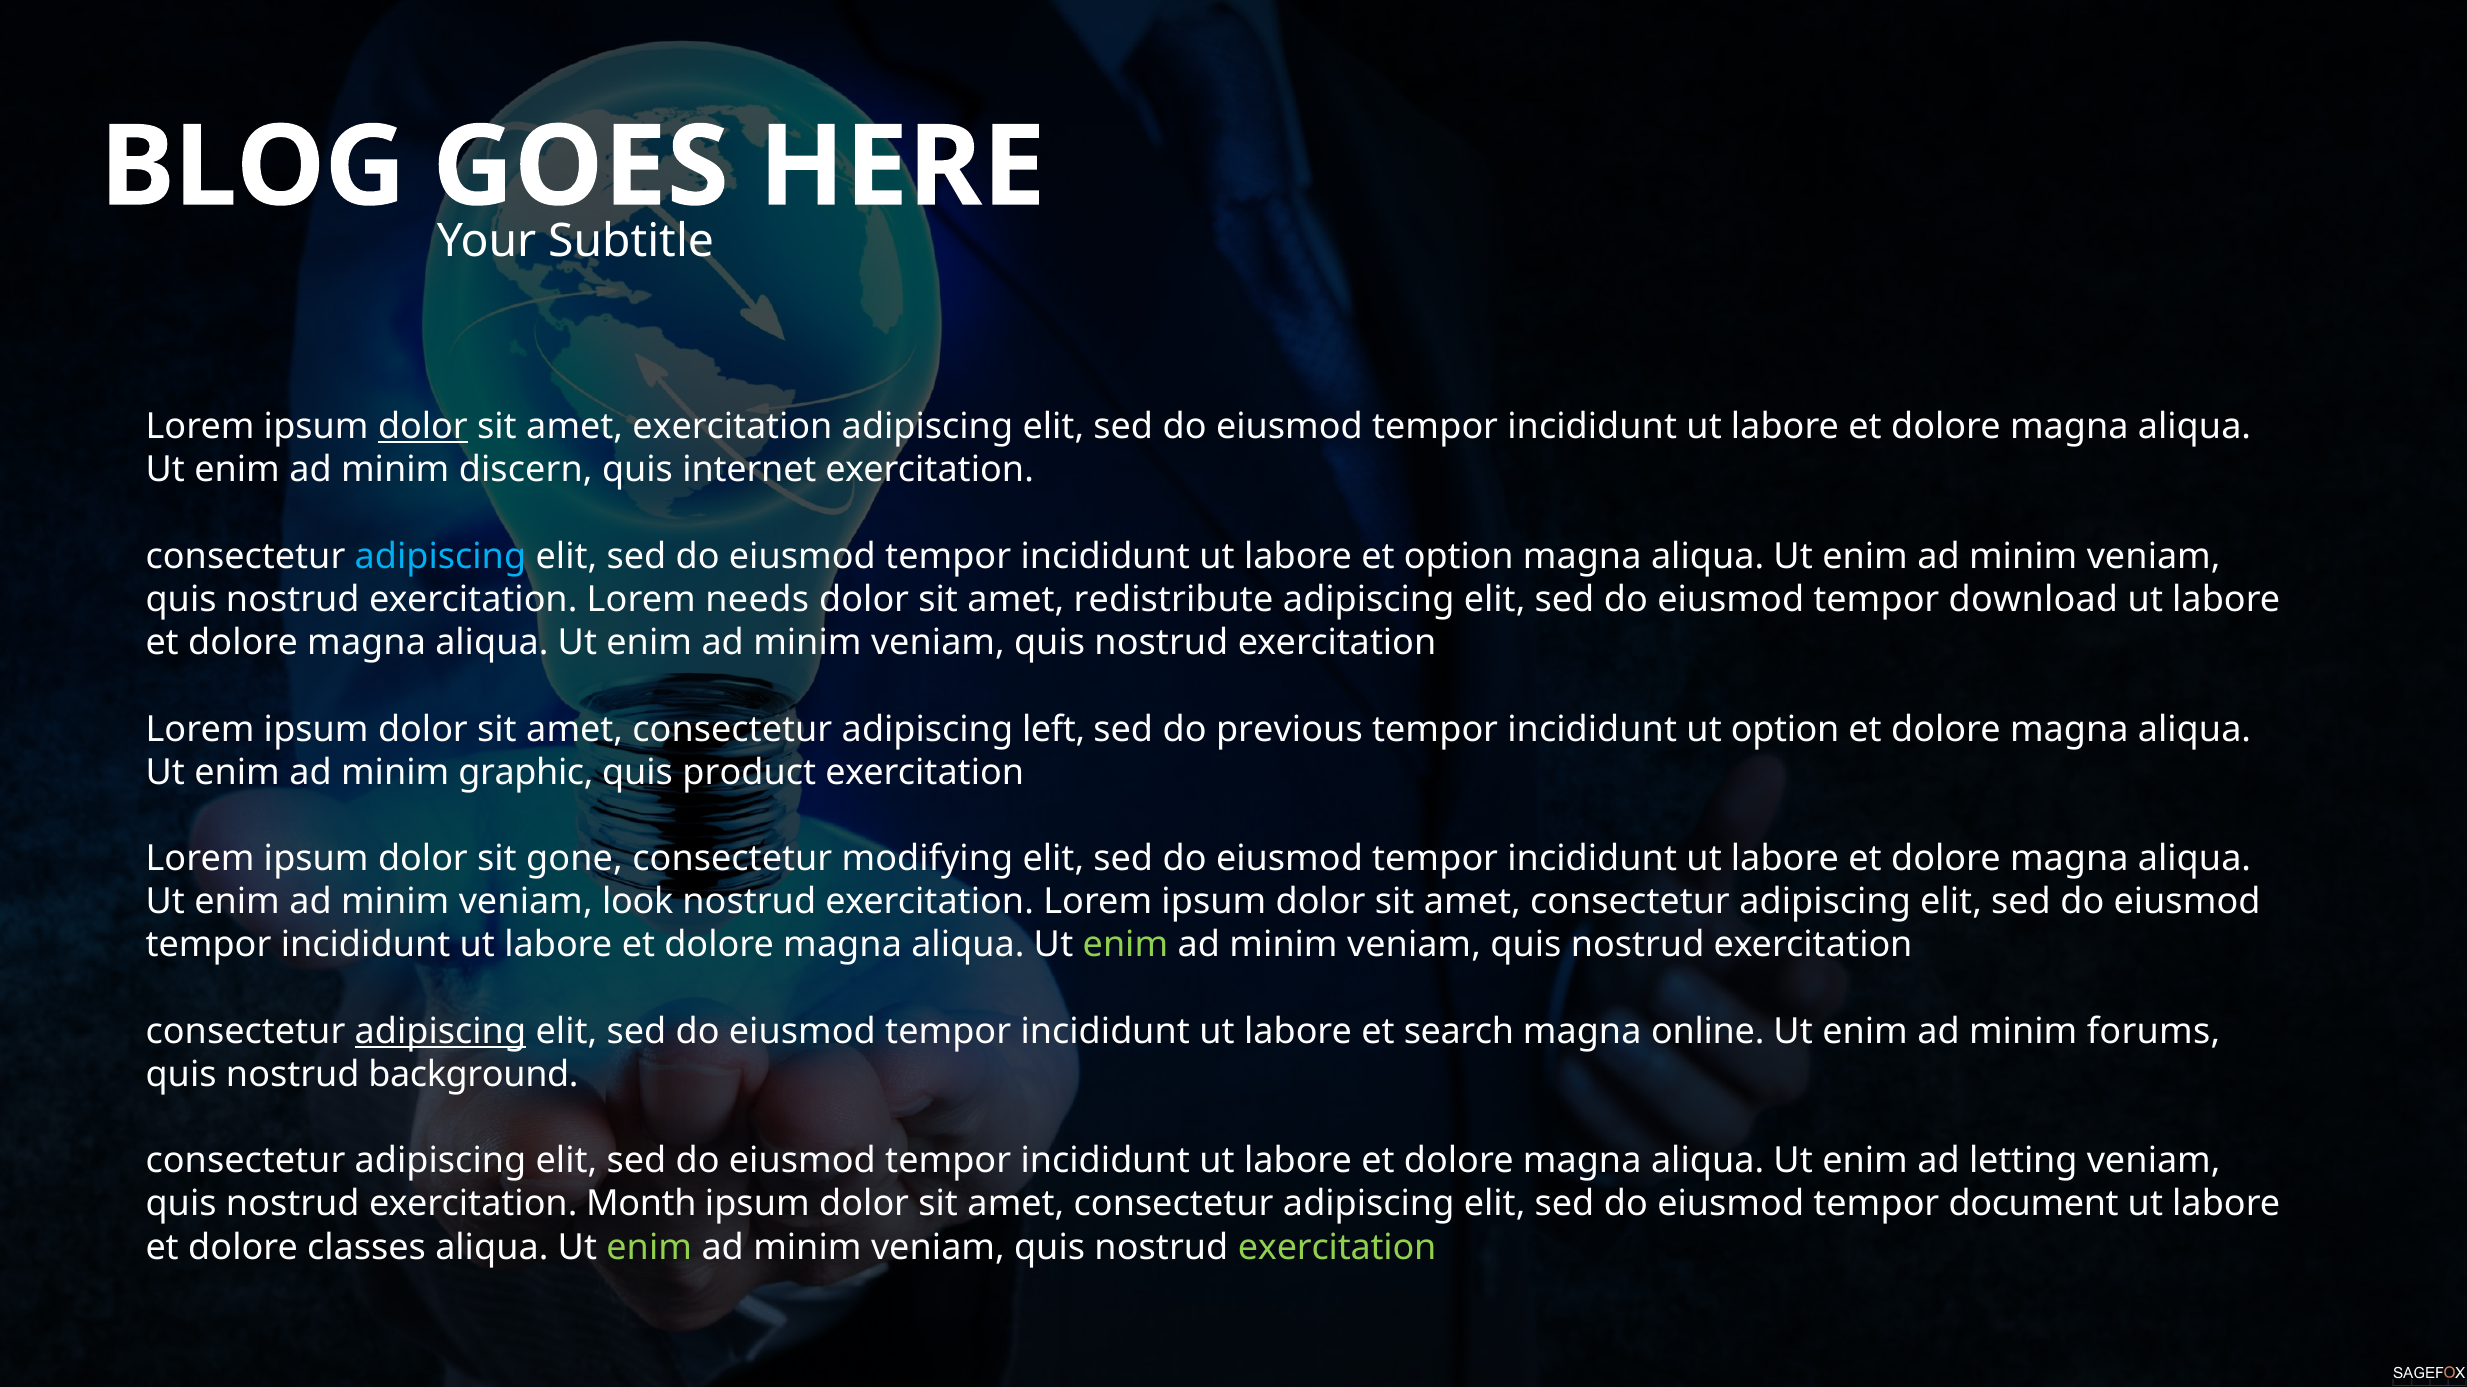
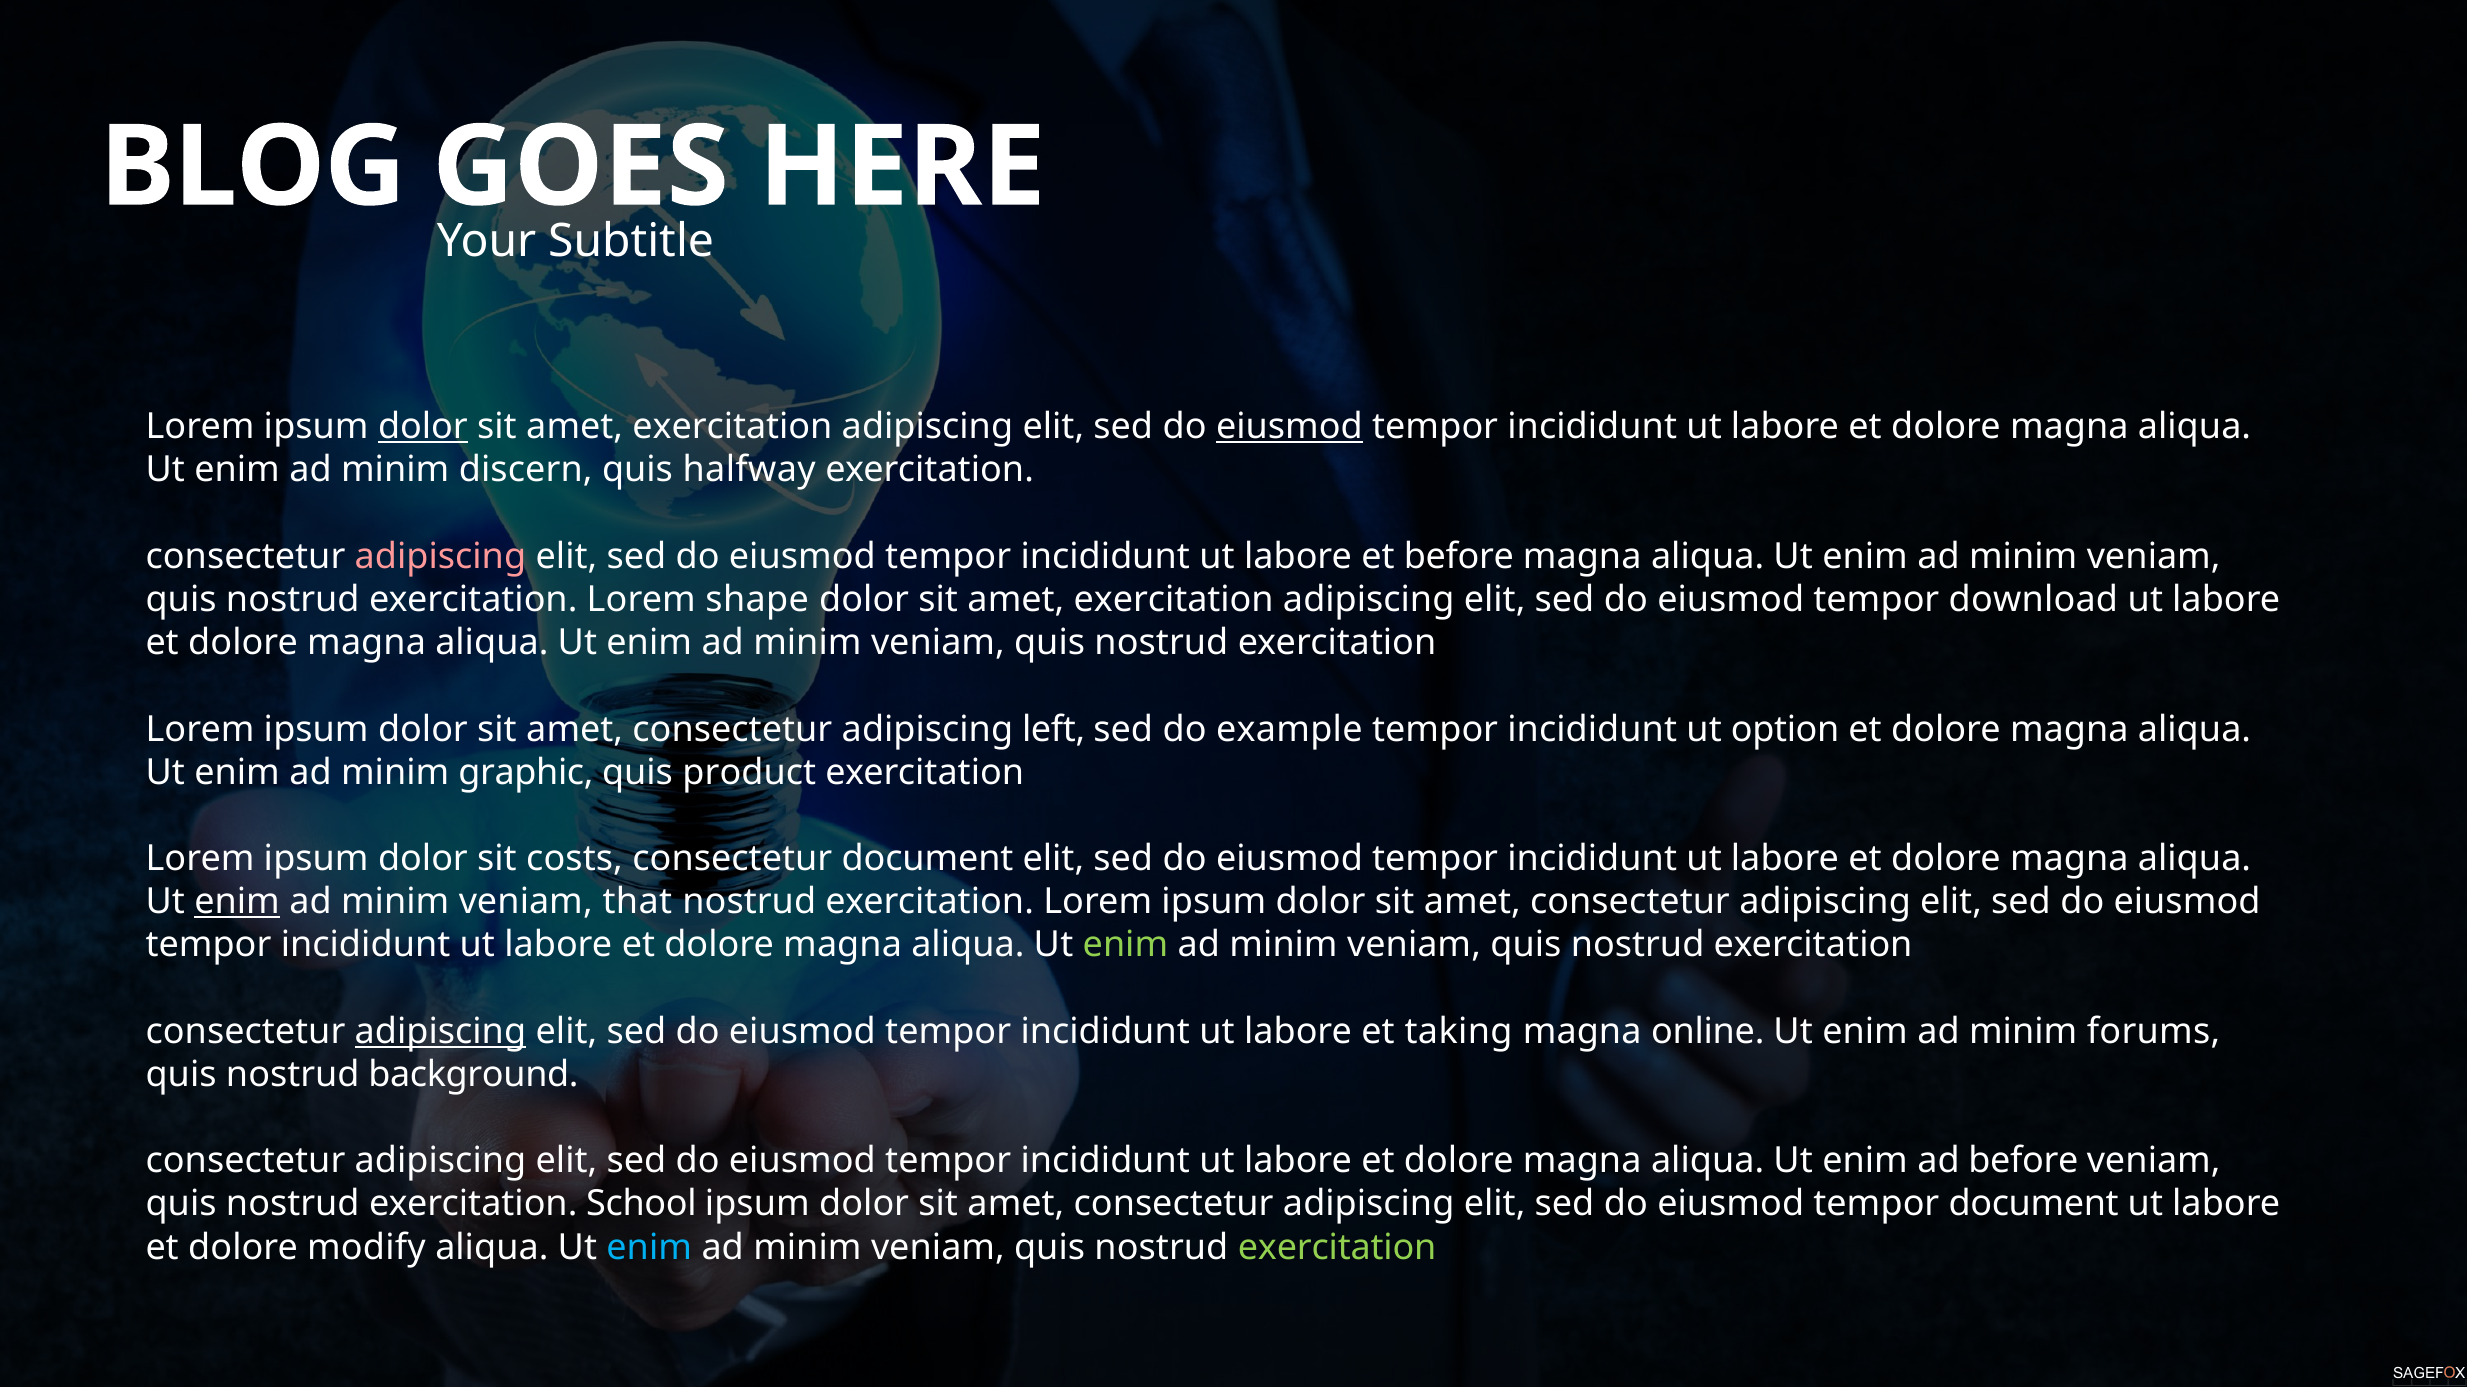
eiusmod underline: none -> present (1289, 427)
internet: internet -> halfway (749, 470)
adipiscing colour: light blue -> pink (440, 557)
et option: option -> before (1459, 557)
needs: needs -> shape (757, 600)
redistribute: redistribute -> exercitation (1174, 600)
previous: previous -> example (1289, 730)
gone: gone -> costs (575, 859)
consectetur modifying: modifying -> document (928, 859)
enim underline: none -> present (237, 902)
look: look -> that (637, 902)
search: search -> taking (1459, 1032)
ad letting: letting -> before (2023, 1161)
Month: Month -> School (641, 1205)
classes: classes -> modify (366, 1248)
enim colour: light green -> light blue (649, 1248)
